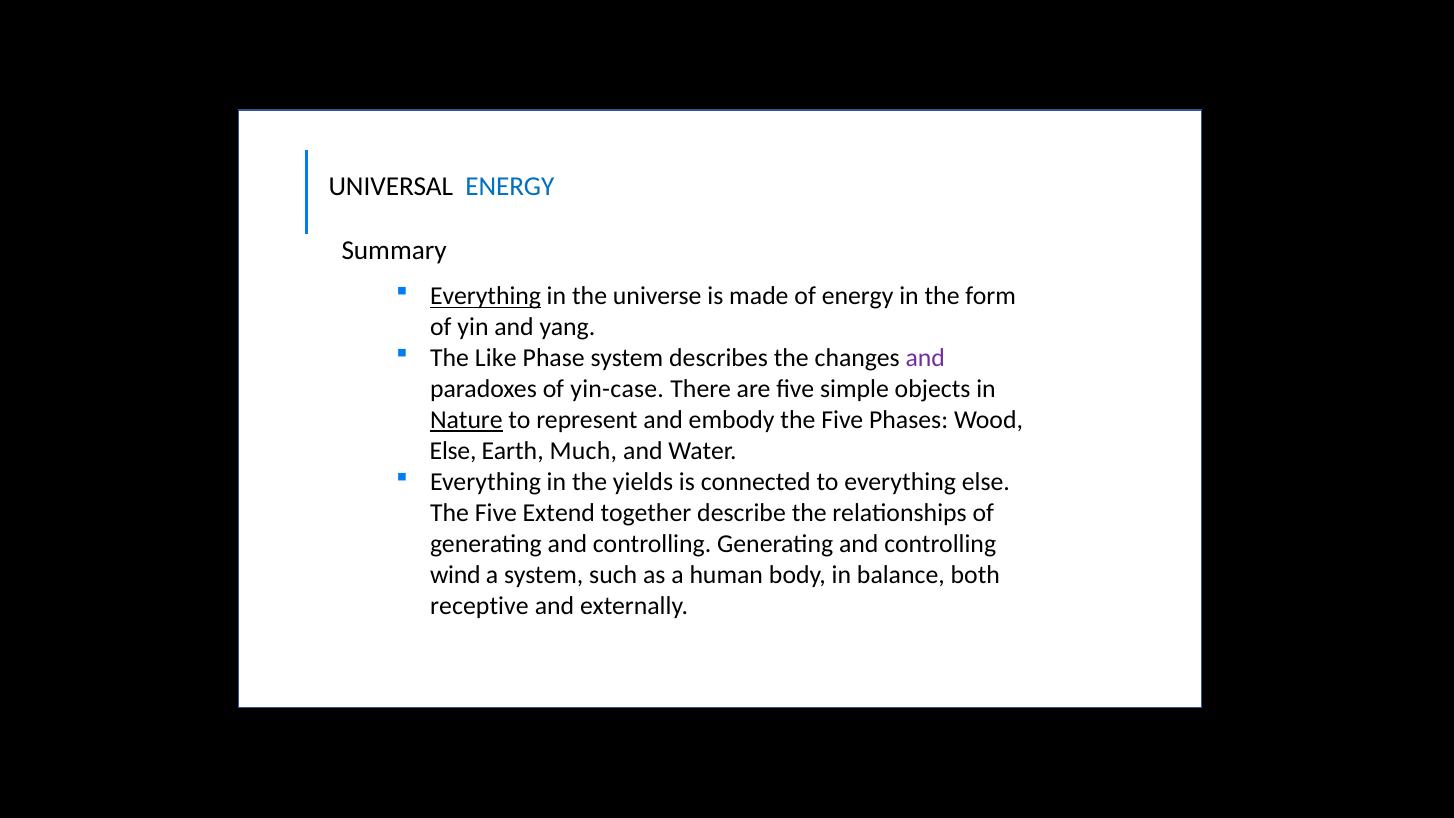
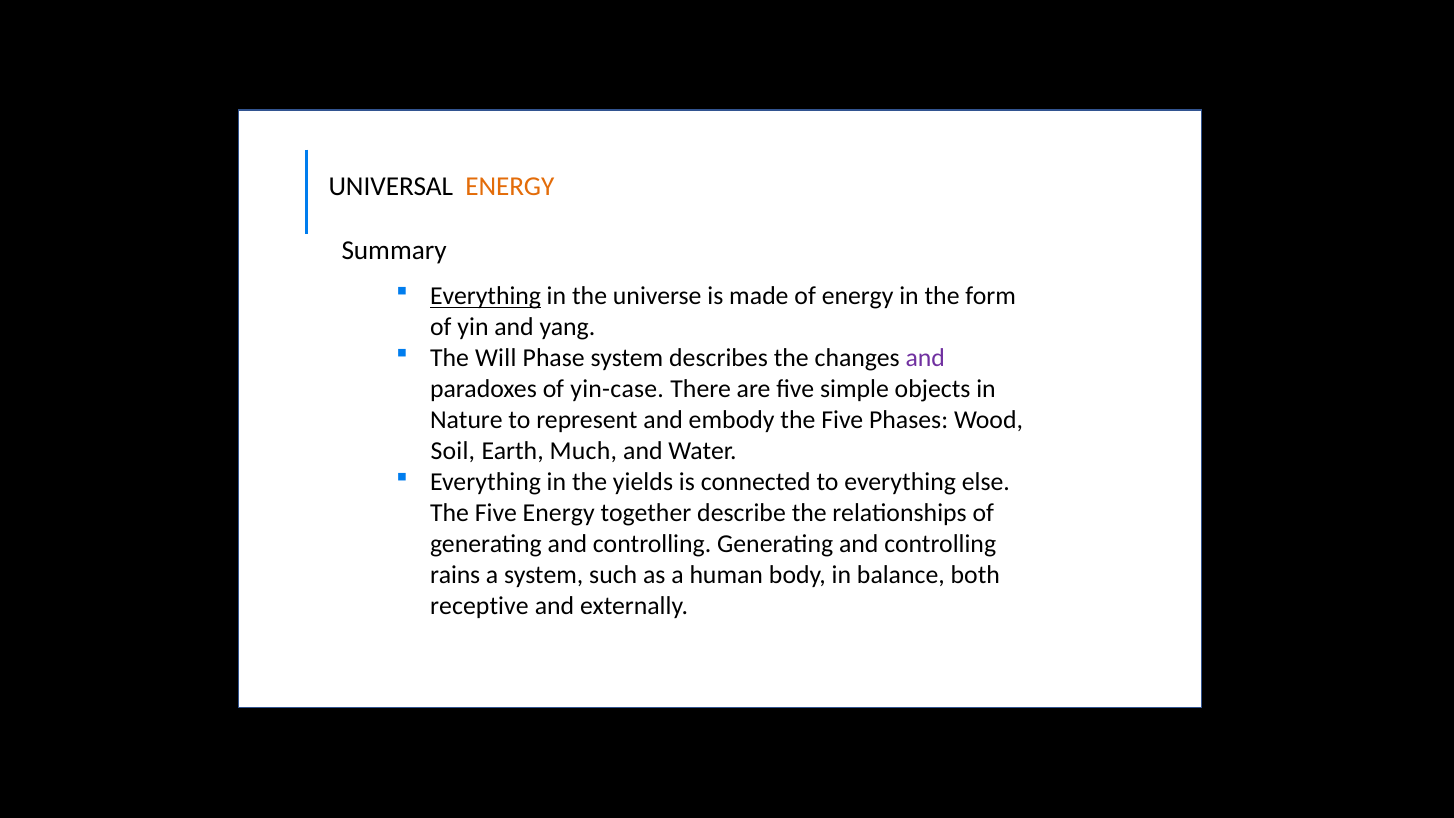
ENERGY colour: blue -> orange (510, 186)
Like: Like -> Will (496, 358)
Nature underline: present -> none (466, 420)
Else: Else -> Soil (453, 451)
Five Extend: Extend -> Energy (559, 513)
wind: wind -> rains (455, 575)
